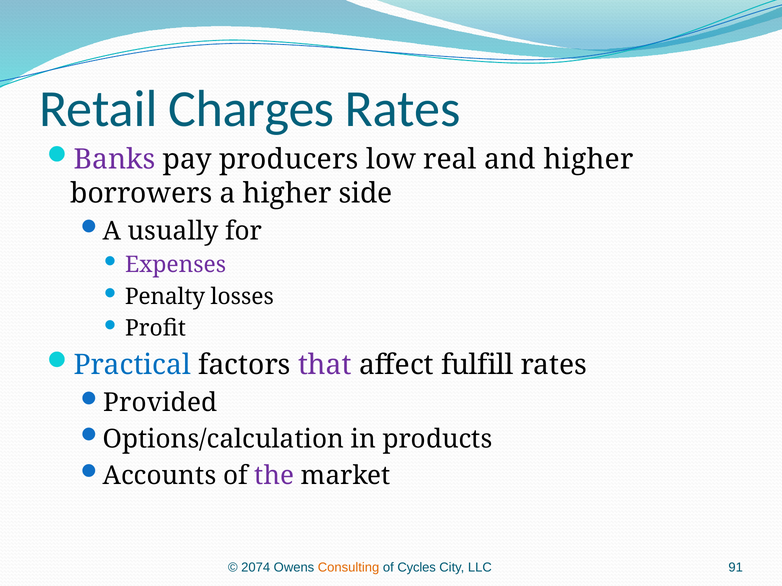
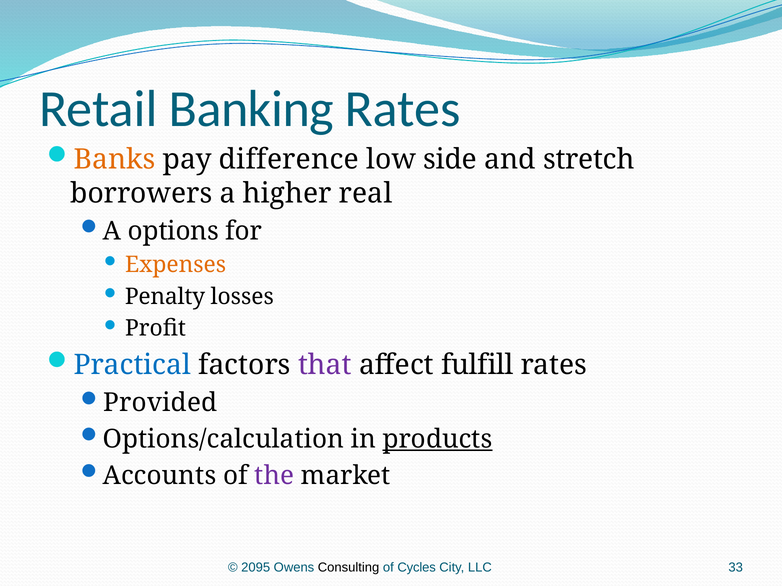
Charges: Charges -> Banking (251, 109)
Banks colour: purple -> orange (115, 160)
producers: producers -> difference (289, 160)
real: real -> side (450, 160)
and higher: higher -> stretch (589, 160)
side: side -> real (366, 194)
usually: usually -> options (173, 231)
Expenses colour: purple -> orange (176, 265)
products underline: none -> present (438, 439)
2074: 2074 -> 2095 (256, 568)
Consulting colour: orange -> black (349, 568)
91: 91 -> 33 (736, 568)
